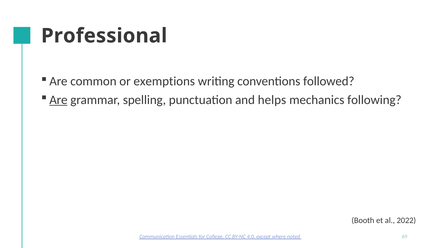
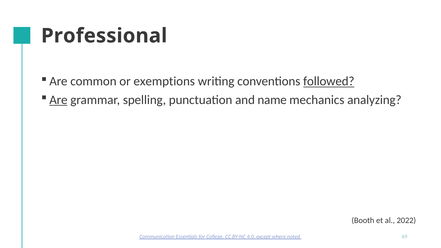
followed underline: none -> present (329, 81)
helps: helps -> name (272, 100)
following: following -> analyzing (374, 100)
